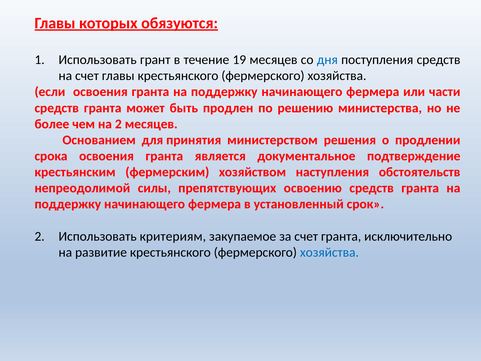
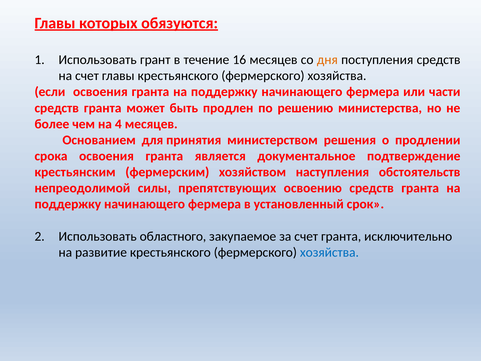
19: 19 -> 16 (239, 60)
дня colour: blue -> orange (327, 60)
на 2: 2 -> 4 (118, 124)
критериям: критериям -> областного (173, 236)
